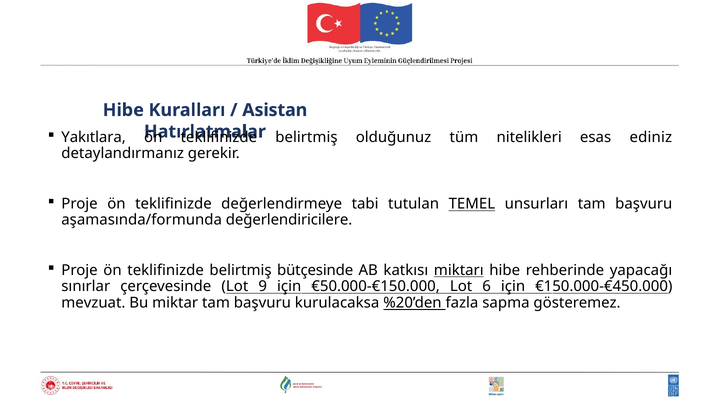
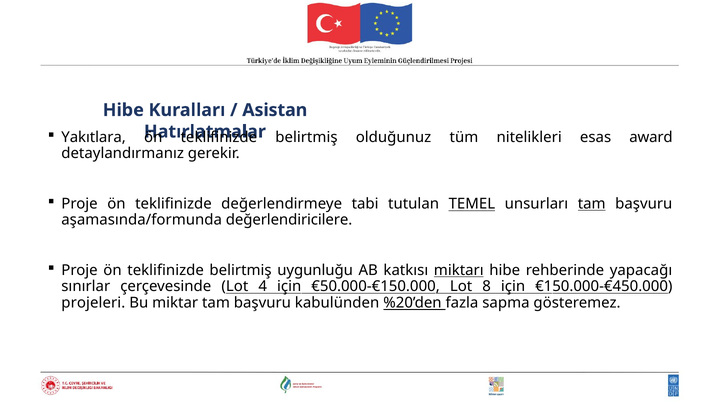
ediniz: ediniz -> award (651, 138)
tam underline: none -> present (592, 204)
bütçesinde: bütçesinde -> uygunluğu (315, 271)
9: 9 -> 4 (263, 287)
6: 6 -> 8 (487, 287)
mevzuat: mevzuat -> projeleri (93, 303)
kurulacaksa: kurulacaksa -> kabulünden (337, 303)
